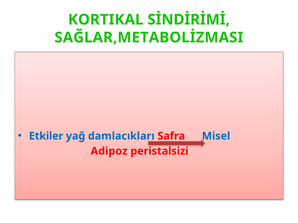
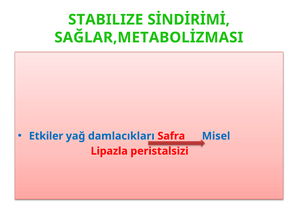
KORTIKAL: KORTIKAL -> STABILIZE (106, 20)
Adipoz: Adipoz -> Lipazla (109, 151)
